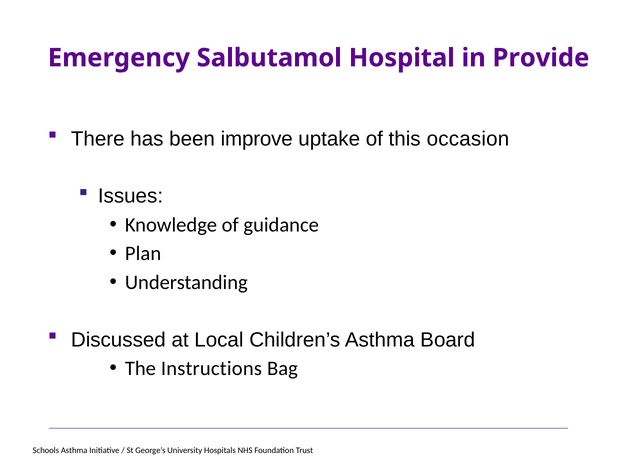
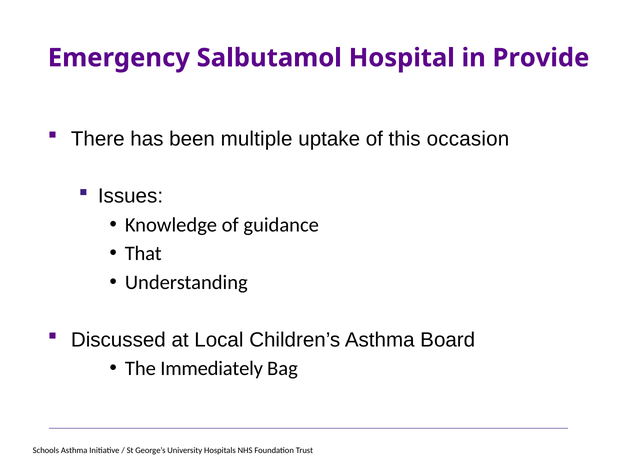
improve: improve -> multiple (257, 139)
Plan: Plan -> That (143, 254)
Instructions: Instructions -> Immediately (212, 369)
